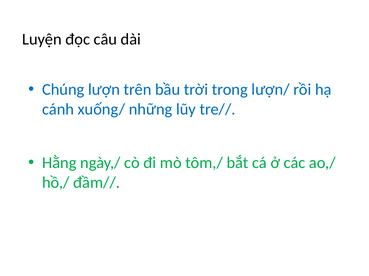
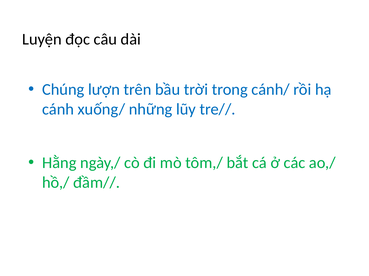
lượn/: lượn/ -> cánh/ (271, 90)
